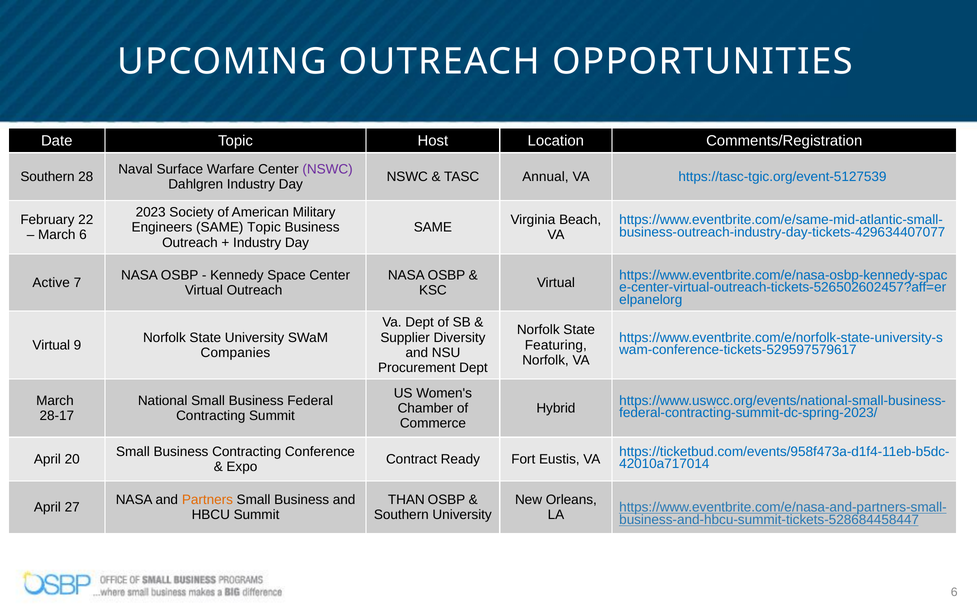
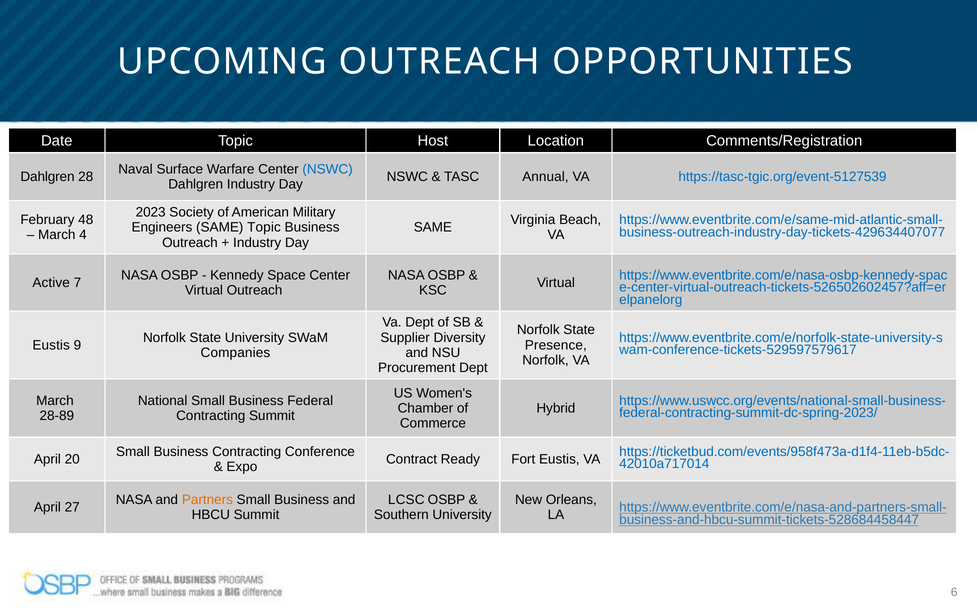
NSWC colour: purple -> blue (328, 169)
Southern: Southern -> Dahlgren (48, 177)
22: 22 -> 48 (86, 220)
March 6: 6 -> 4 (83, 235)
Virtual: Virtual -> Eustis (51, 345)
Featuring: Featuring -> Presence (556, 345)
28-17: 28-17 -> 28-89 (57, 416)
THAN: THAN -> LCSC (406, 500)
